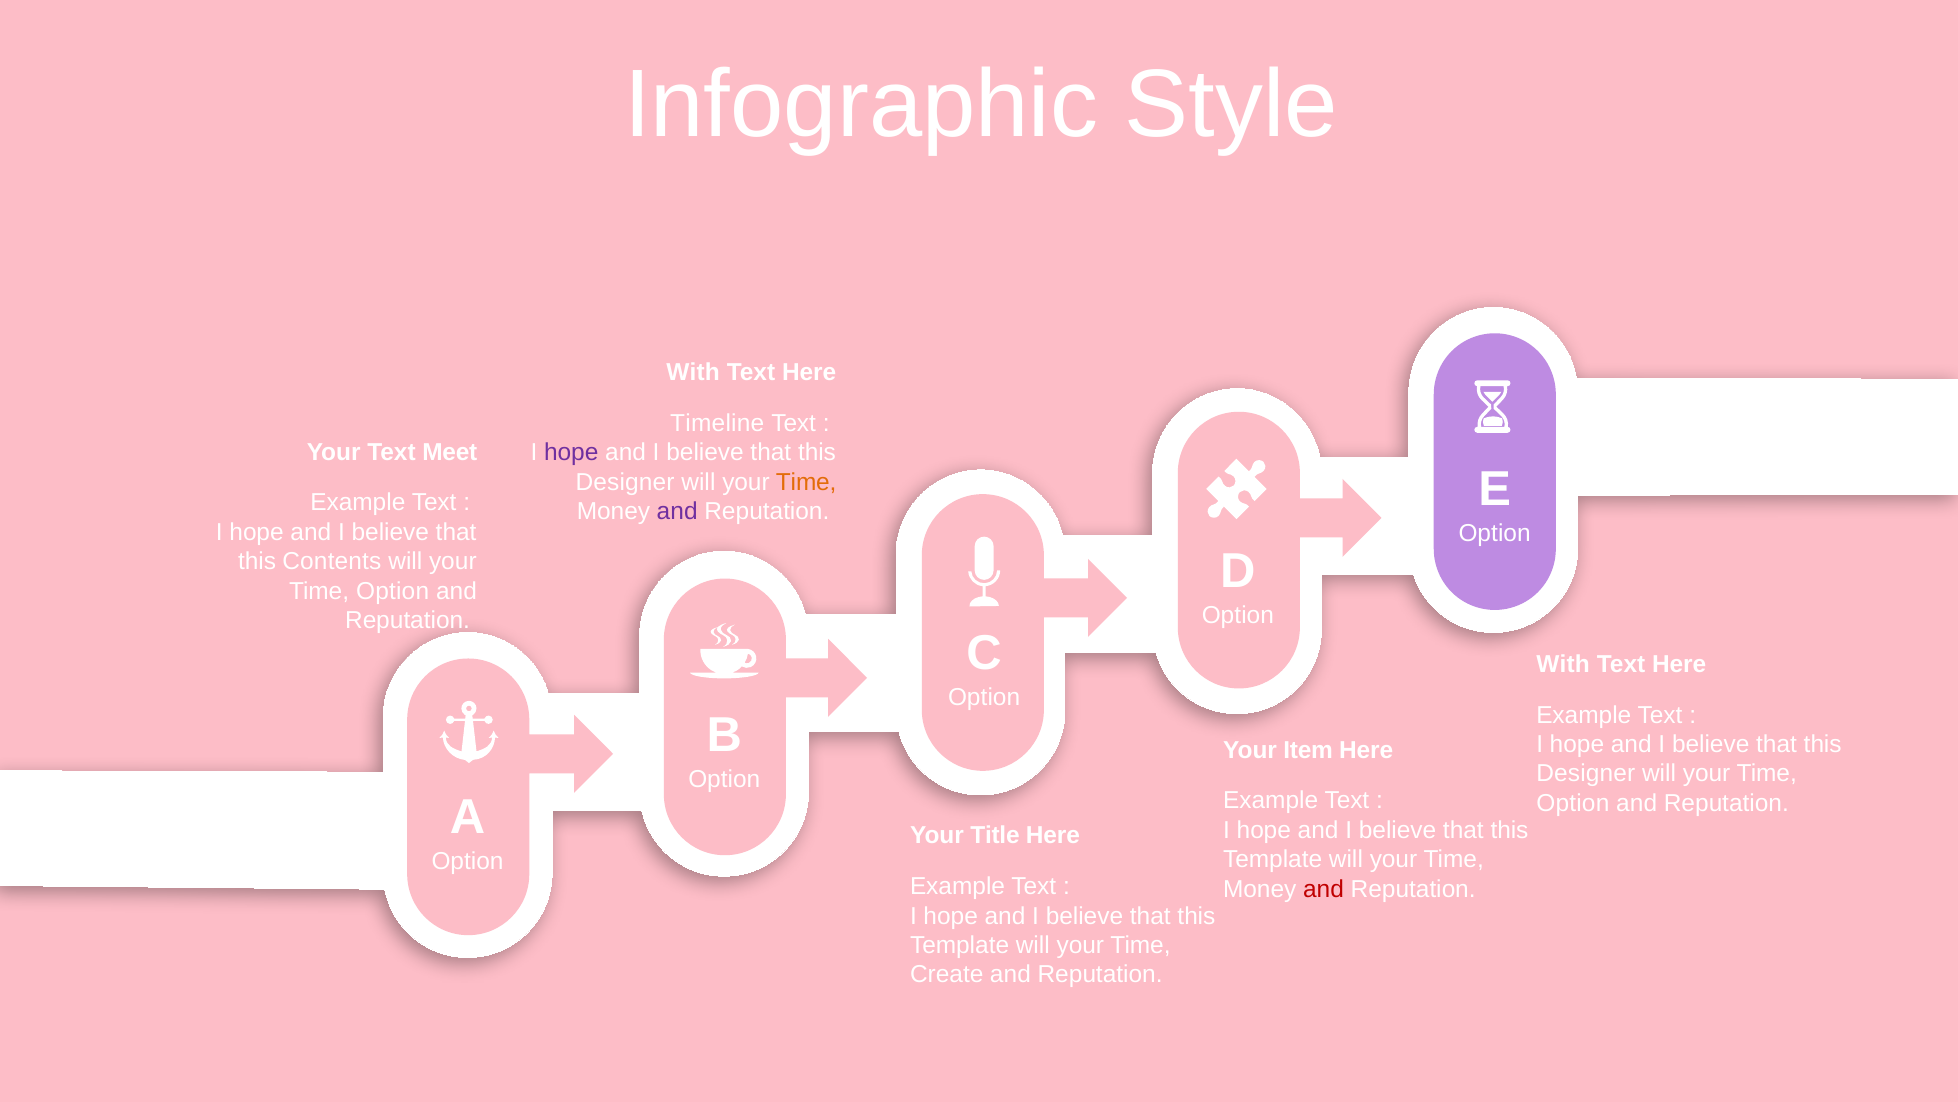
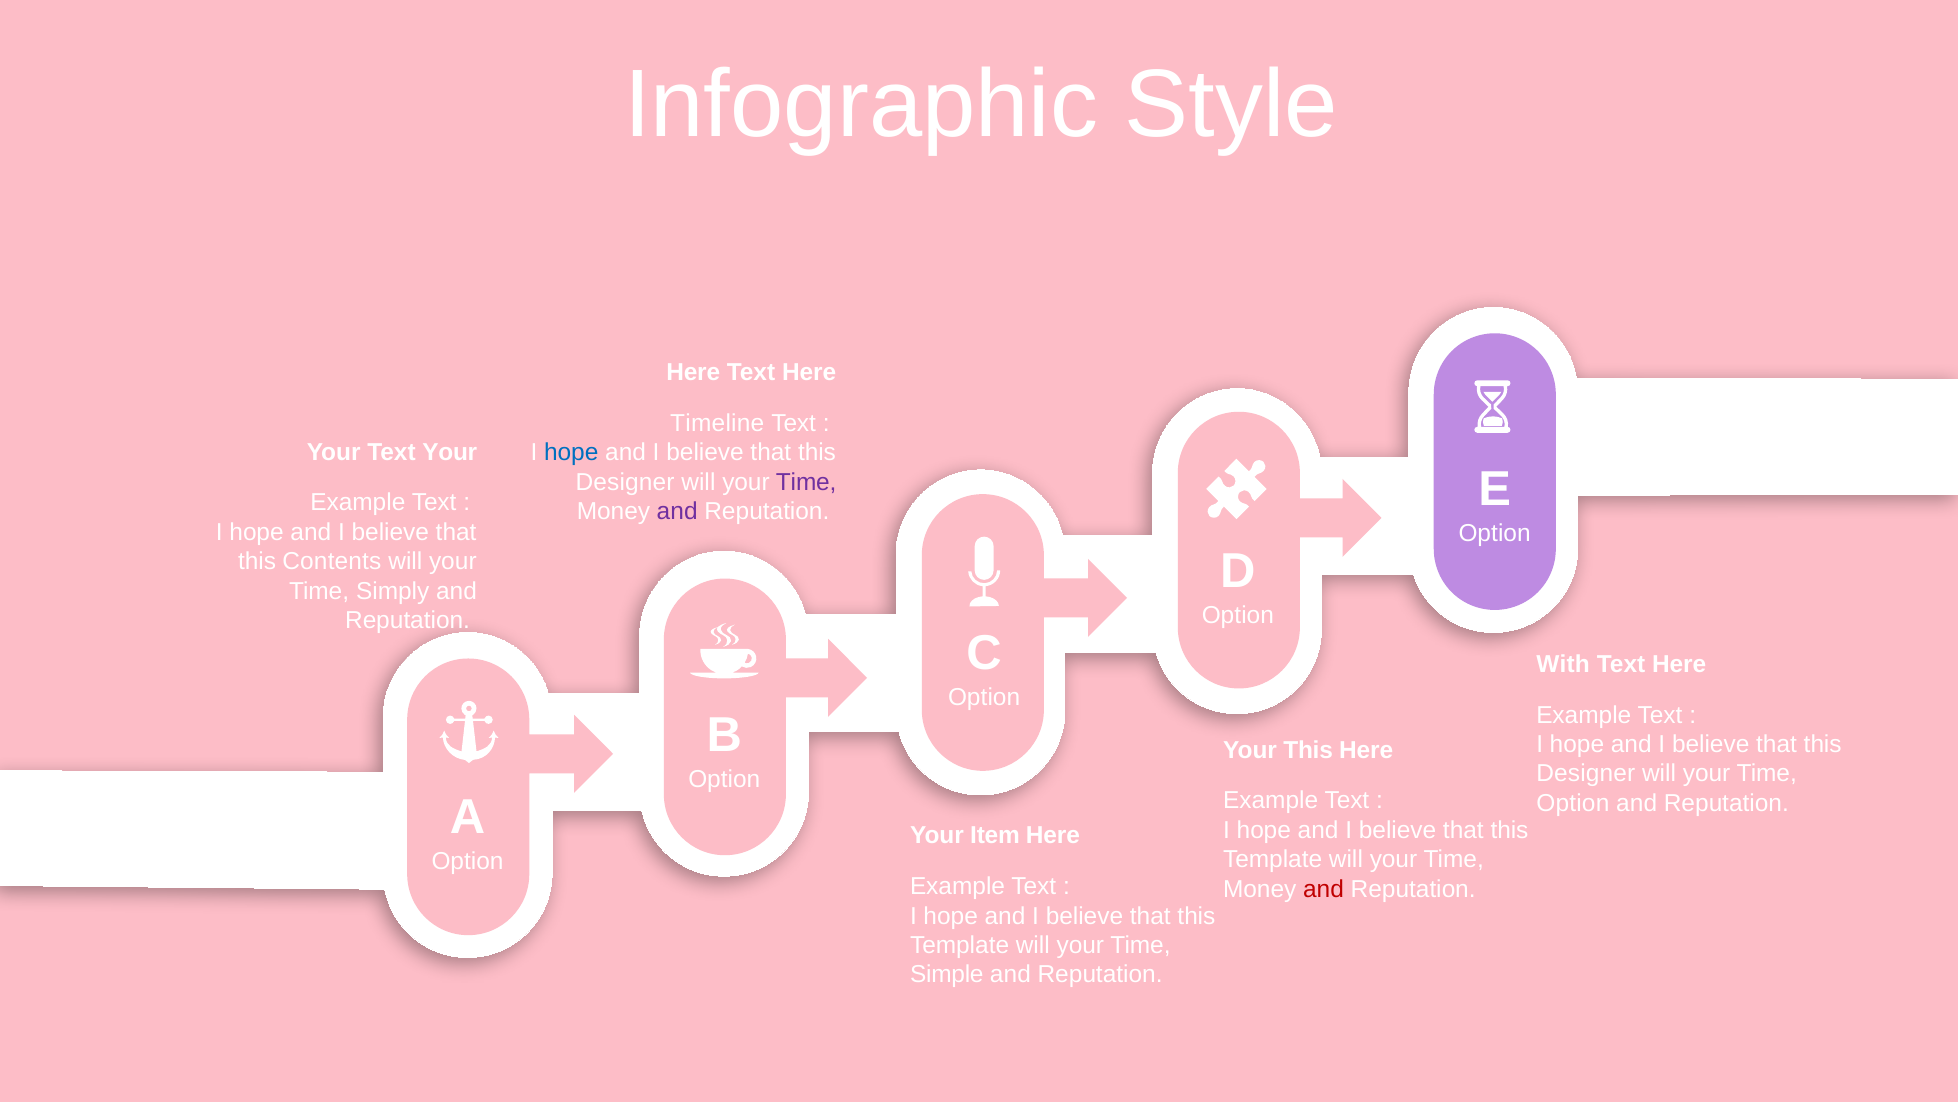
With: With -> Here (693, 372)
Text Meet: Meet -> Your (450, 452)
hope colour: purple -> blue (571, 452)
Time colour: orange -> purple (806, 482)
Option: Option -> Simply (393, 591)
Your Item: Item -> This (1308, 750)
Title: Title -> Item (995, 835)
Create: Create -> Simple (947, 974)
